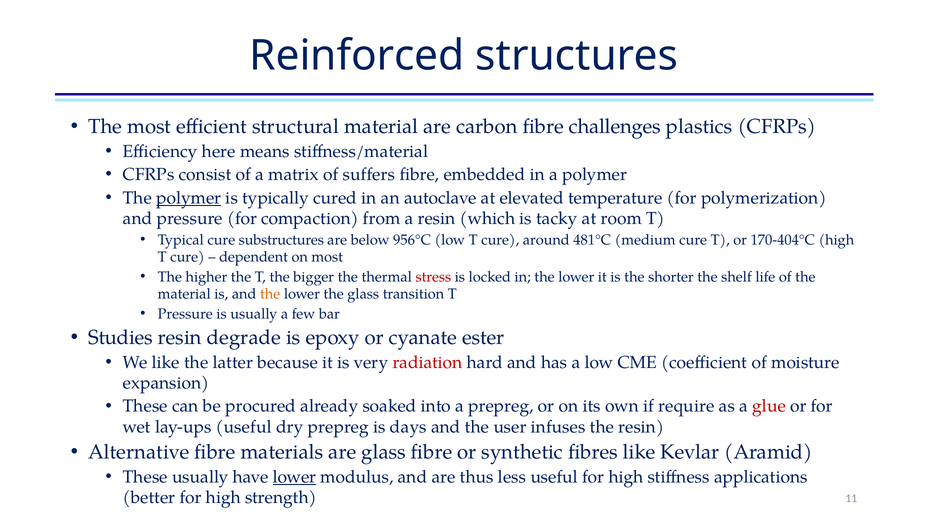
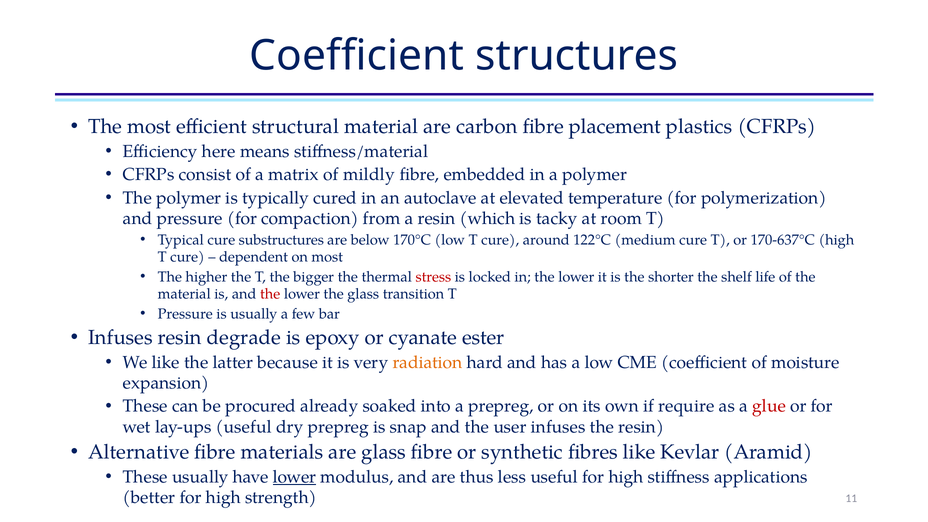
Reinforced: Reinforced -> Coefficient (357, 56)
challenges: challenges -> placement (615, 126)
suffers: suffers -> mildly (369, 175)
polymer underline: present -> none (189, 198)
956°C: 956°C -> 170°C (412, 240)
481°C: 481°C -> 122°C (592, 240)
170-404°C: 170-404°C -> 170-637°C (783, 240)
the colour: orange -> red (270, 294)
Studies: Studies -> Infuses (120, 337)
radiation colour: red -> orange (428, 362)
days: days -> snap (408, 427)
